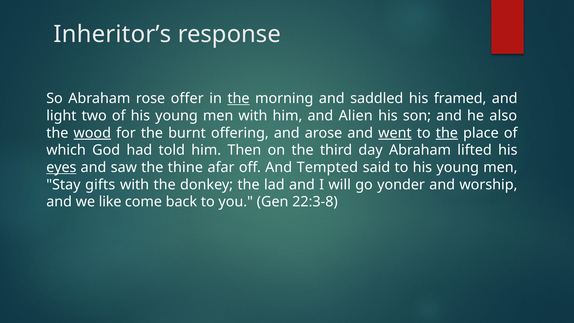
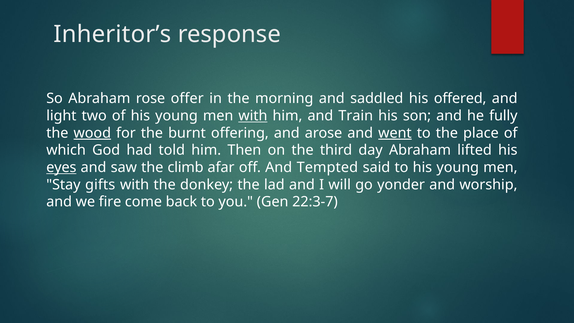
the underline: present -> none (238, 98)
framed: framed -> offered (460, 98)
with underline: none -> present (253, 116)
Alien: Alien -> Train (356, 116)
also: also -> fully (503, 116)
the underline: present -> none (447, 133)
thine: thine -> climb (186, 167)
like: like -> fire (110, 202)
22:3-8: 22:3-8 -> 22:3-7 (315, 202)
